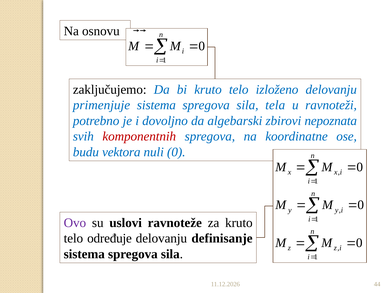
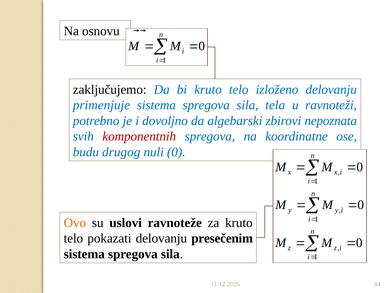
vektora: vektora -> drugog (121, 152)
Ovo colour: purple -> orange (75, 222)
određuje: određuje -> pokazati (109, 238)
definisanje: definisanje -> presečenim (222, 238)
